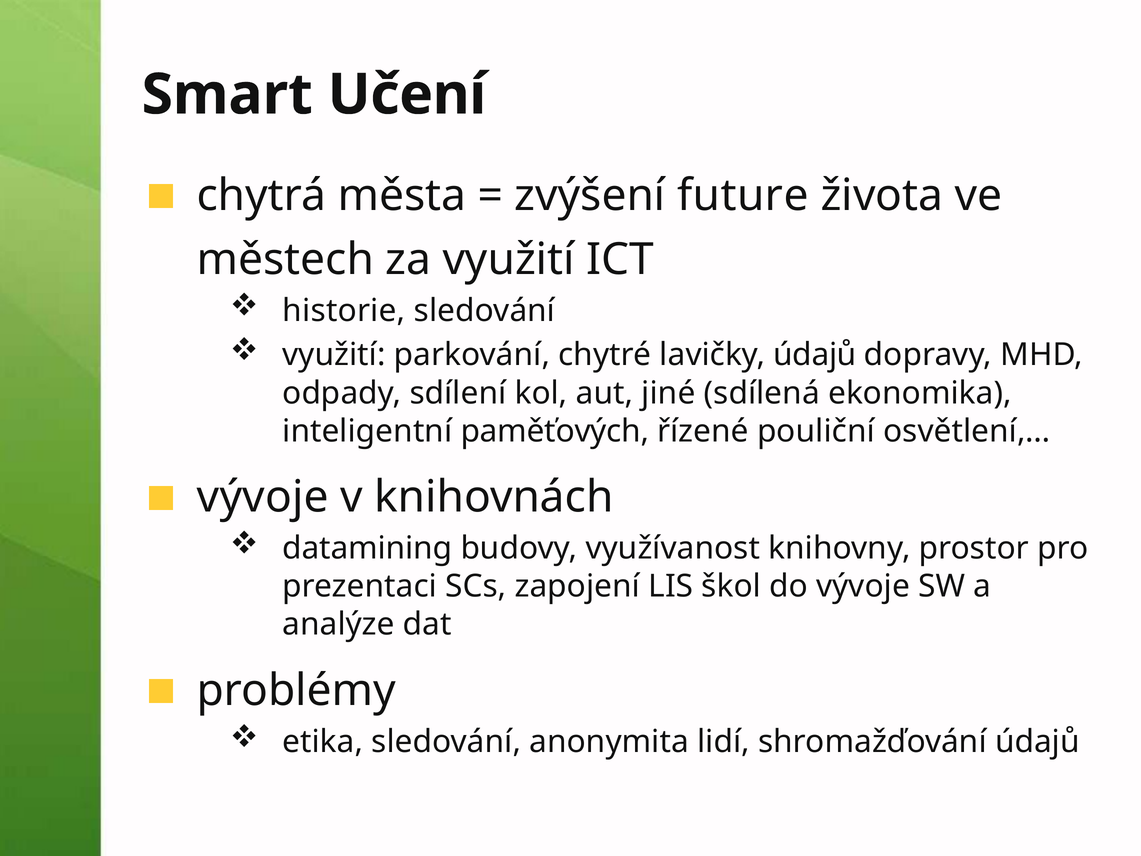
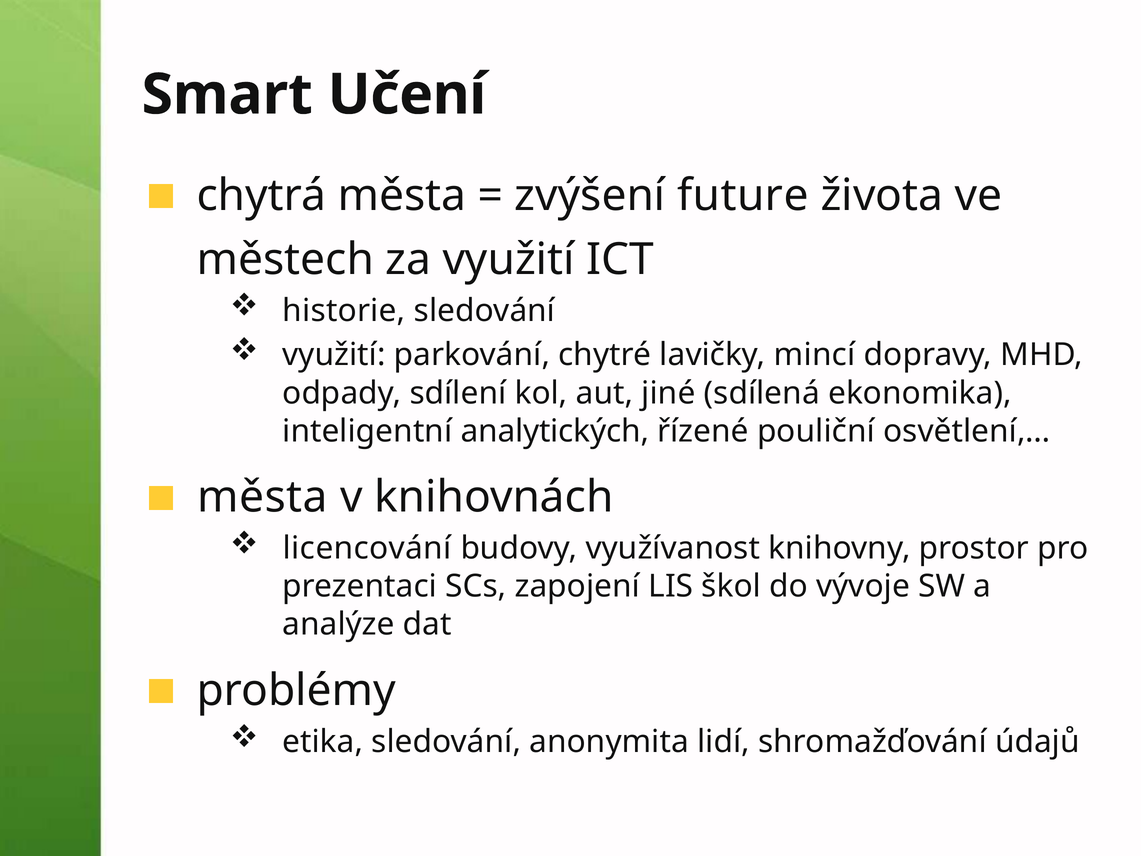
lavičky údajů: údajů -> mincí (815, 355)
paměťových: paměťových -> analytických (555, 431)
vývoje: vývoje -> města (263, 497)
datamining: datamining -> licencování (367, 548)
